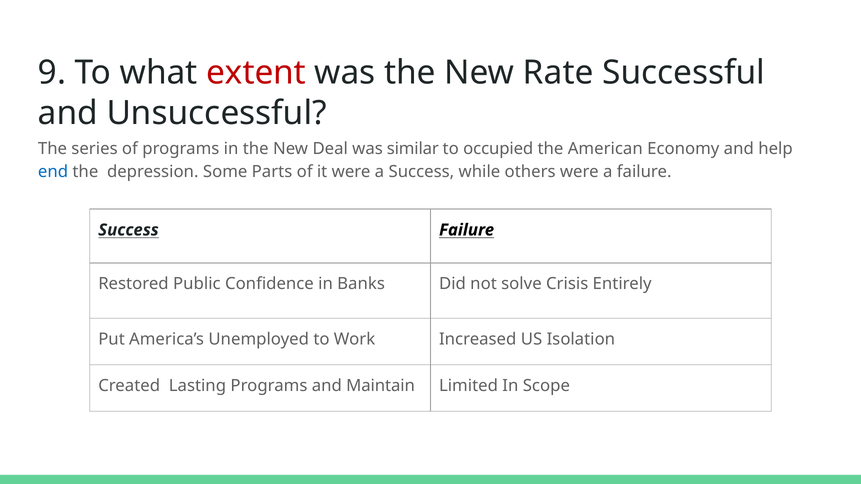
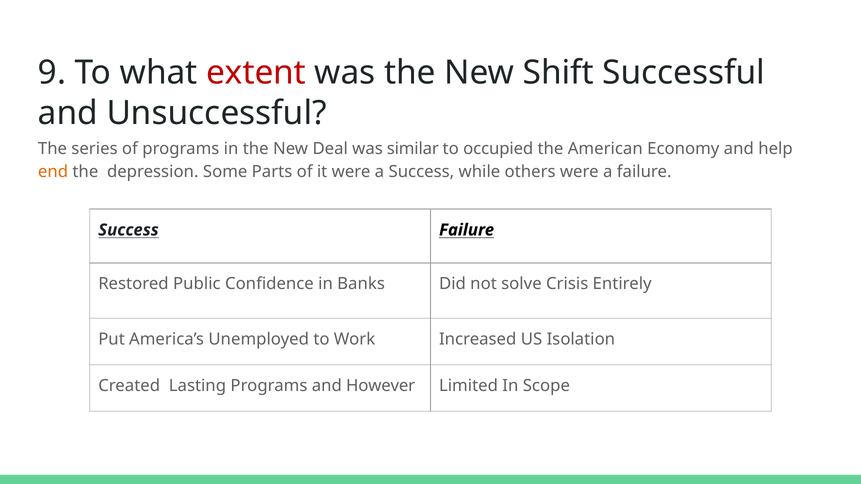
Rate: Rate -> Shift (558, 73)
end colour: blue -> orange (53, 172)
Maintain: Maintain -> However (381, 386)
